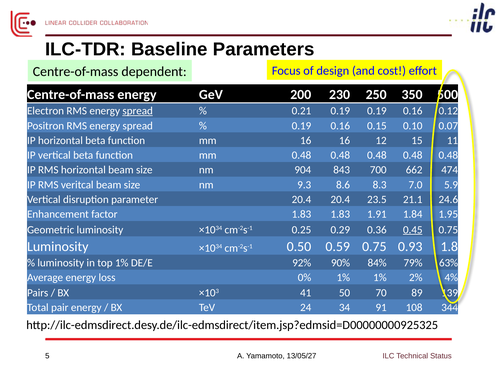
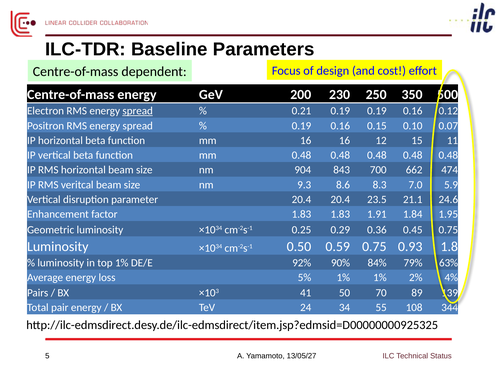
0.45 underline: present -> none (413, 230)
0%: 0% -> 5% (305, 277)
91: 91 -> 55 (381, 307)
